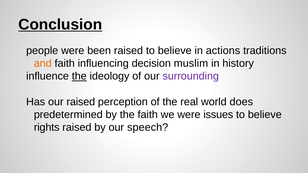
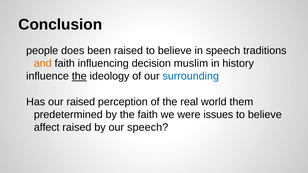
Conclusion underline: present -> none (60, 25)
people were: were -> does (73, 51)
in actions: actions -> speech (223, 51)
surrounding colour: purple -> blue (191, 76)
does: does -> them (241, 102)
rights: rights -> affect (47, 128)
